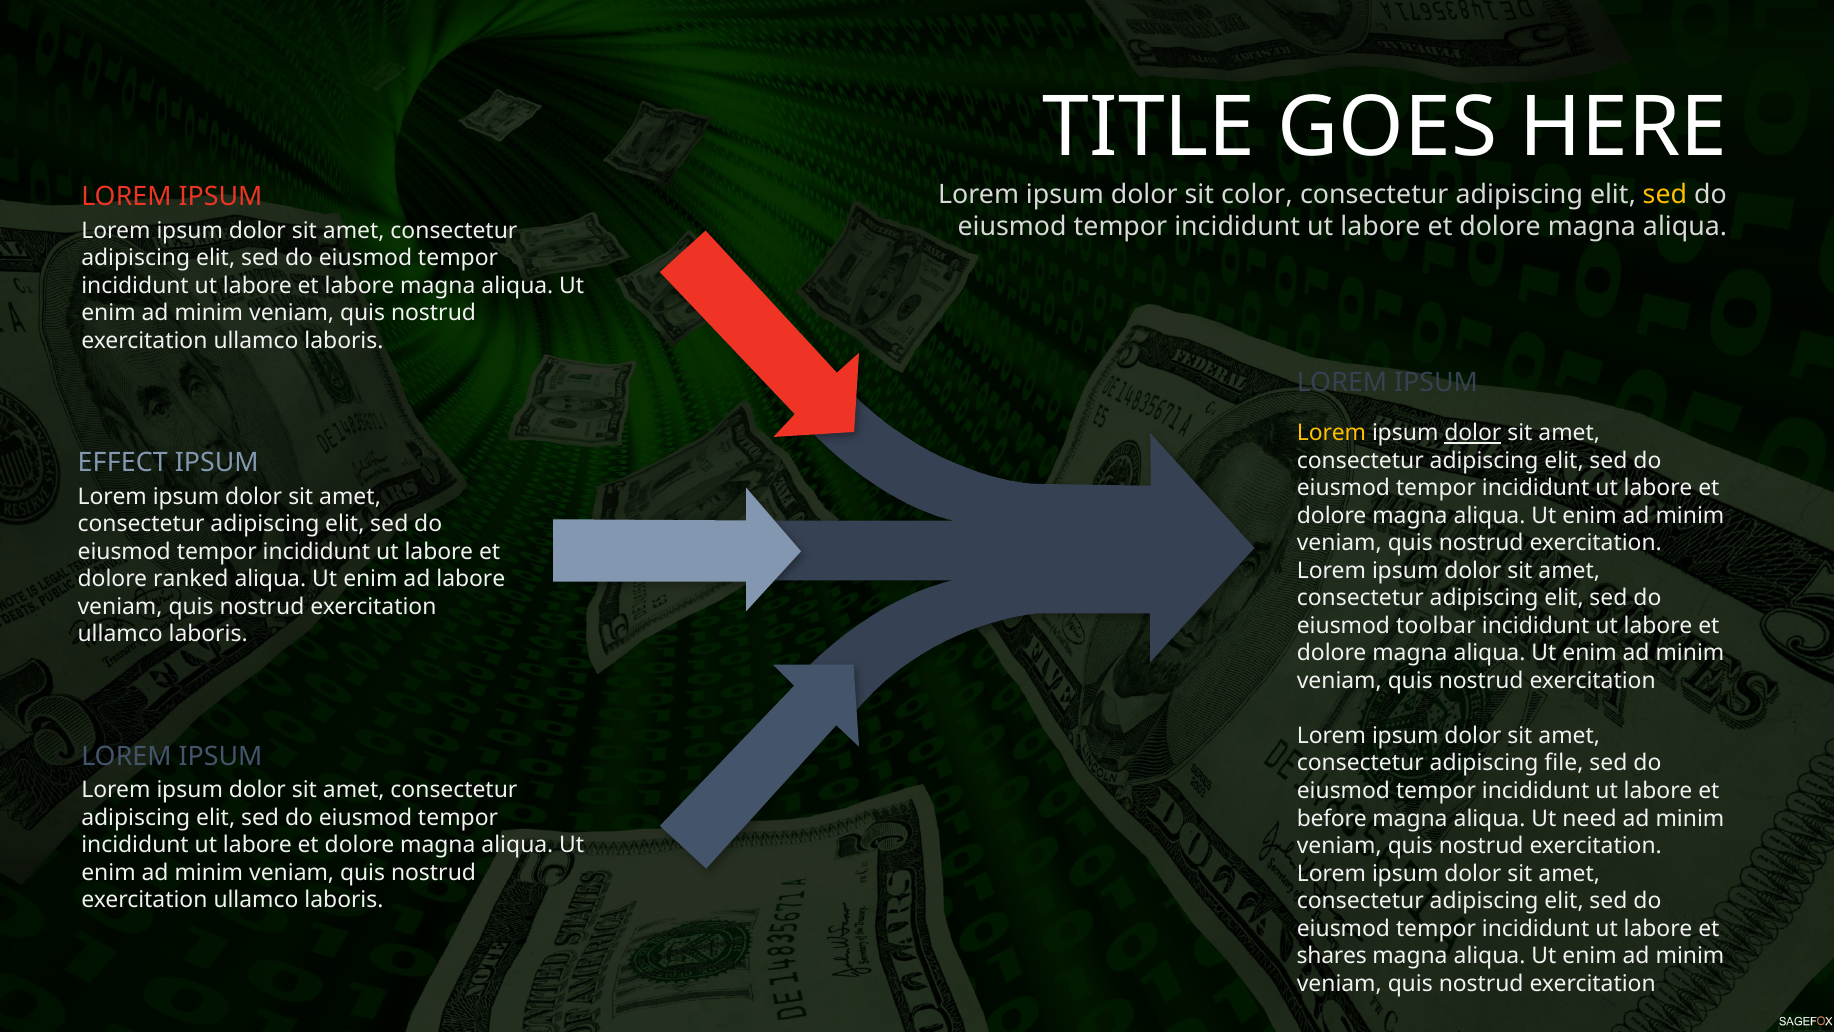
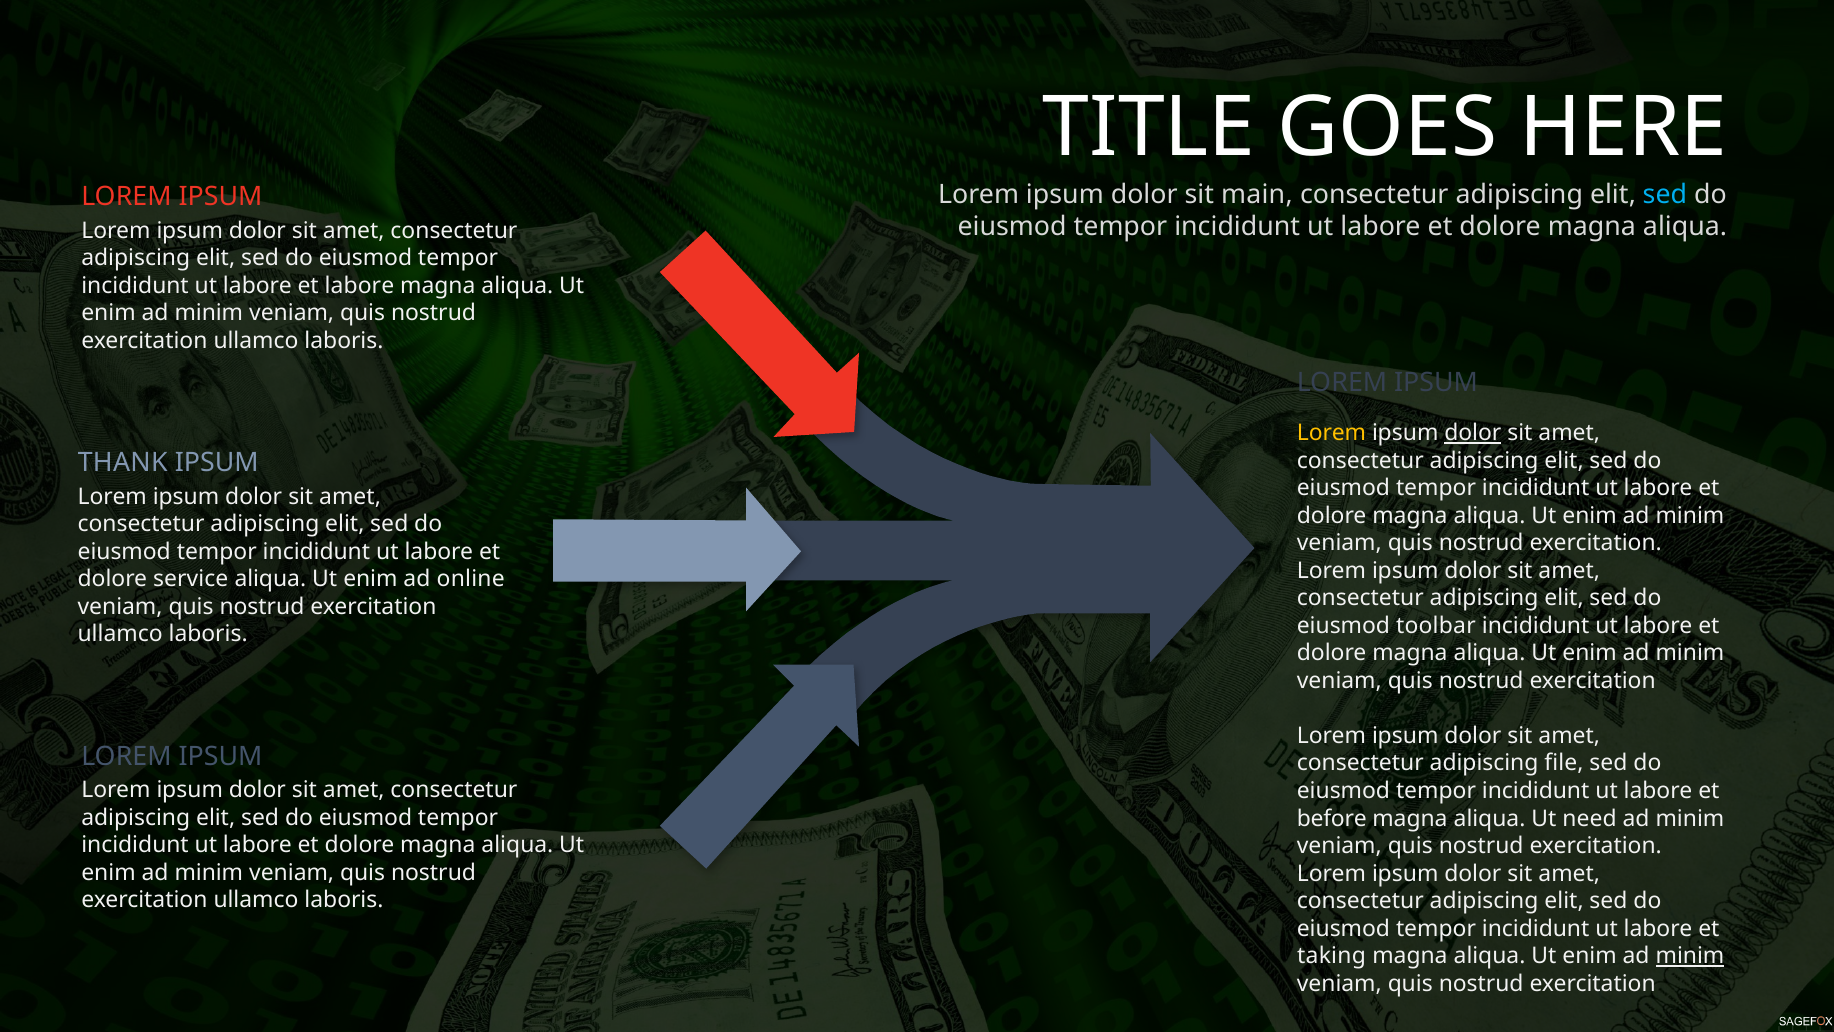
color: color -> main (1257, 194)
sed colour: yellow -> light blue (1665, 194)
EFFECT: EFFECT -> THANK (123, 462)
ranked: ranked -> service (191, 579)
ad labore: labore -> online (471, 579)
shares: shares -> taking (1332, 956)
minim underline: none -> present (1690, 956)
